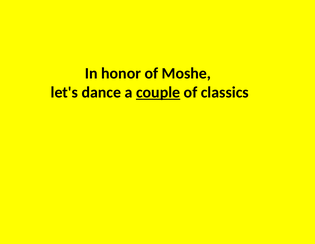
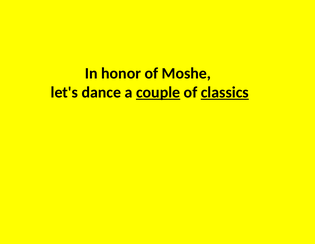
classics underline: none -> present (225, 92)
